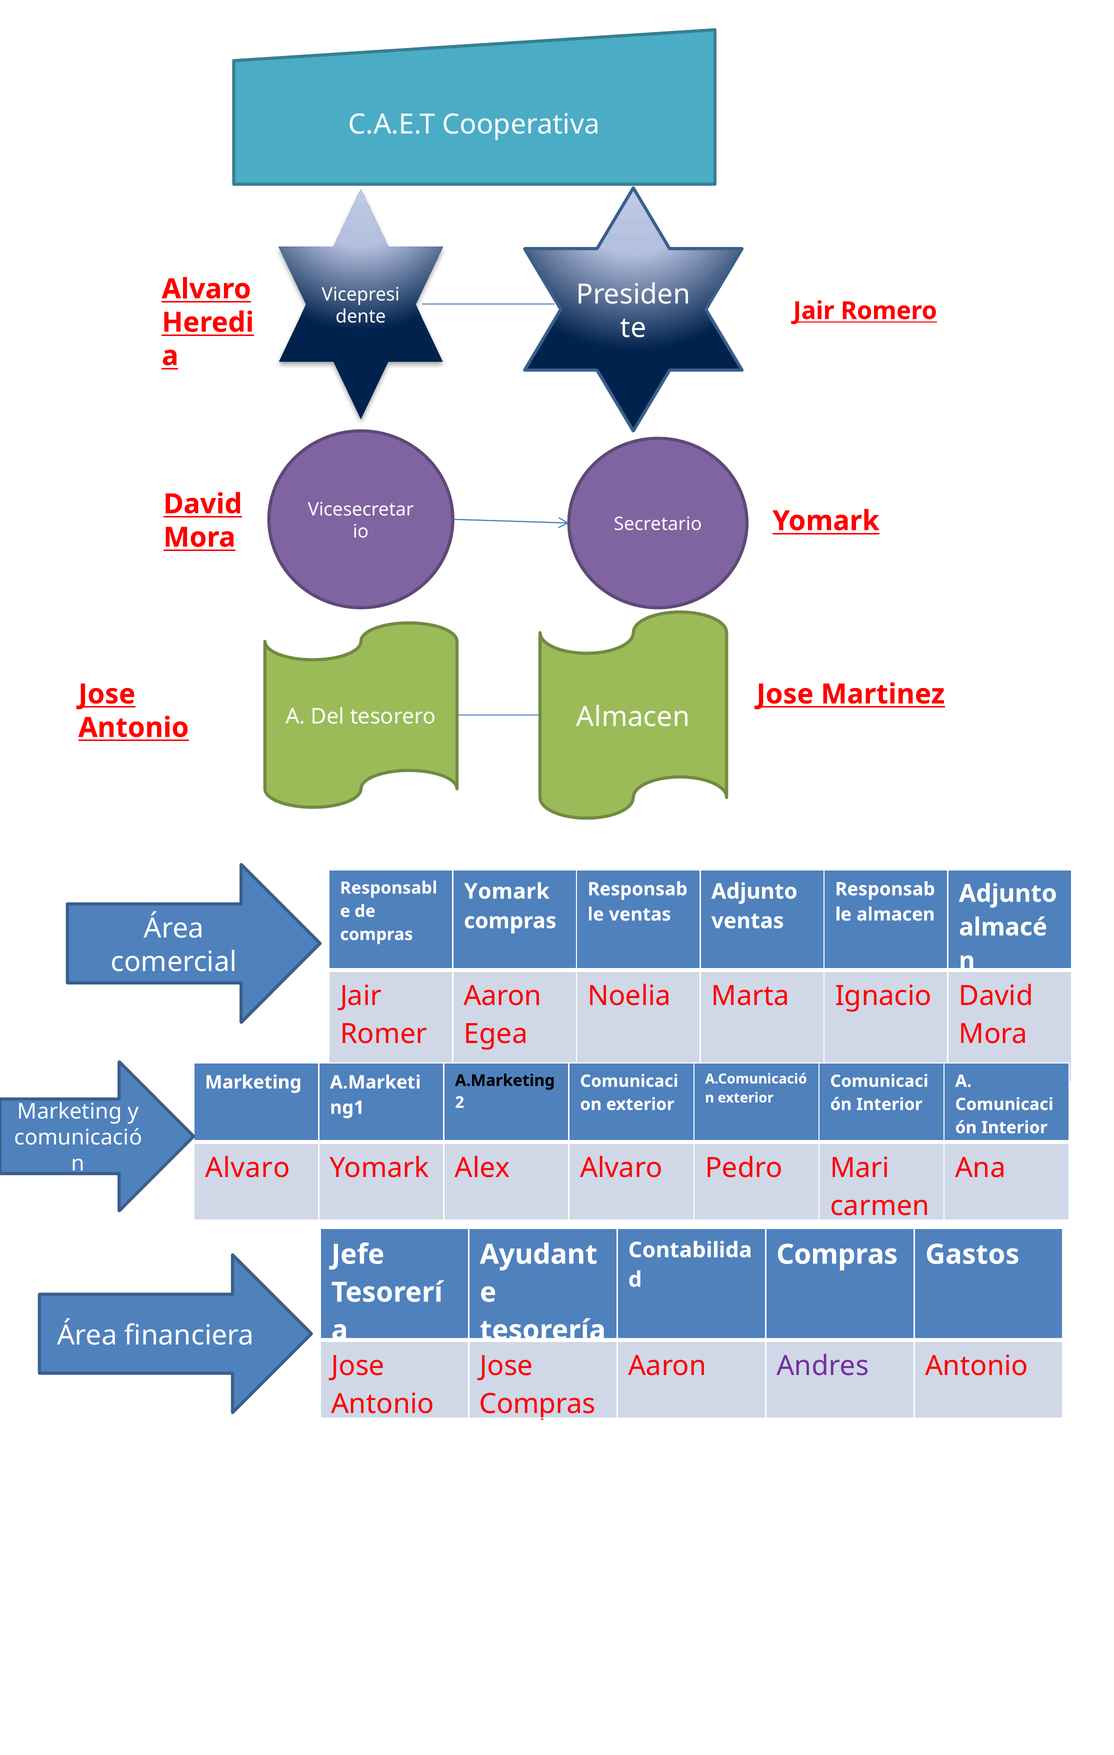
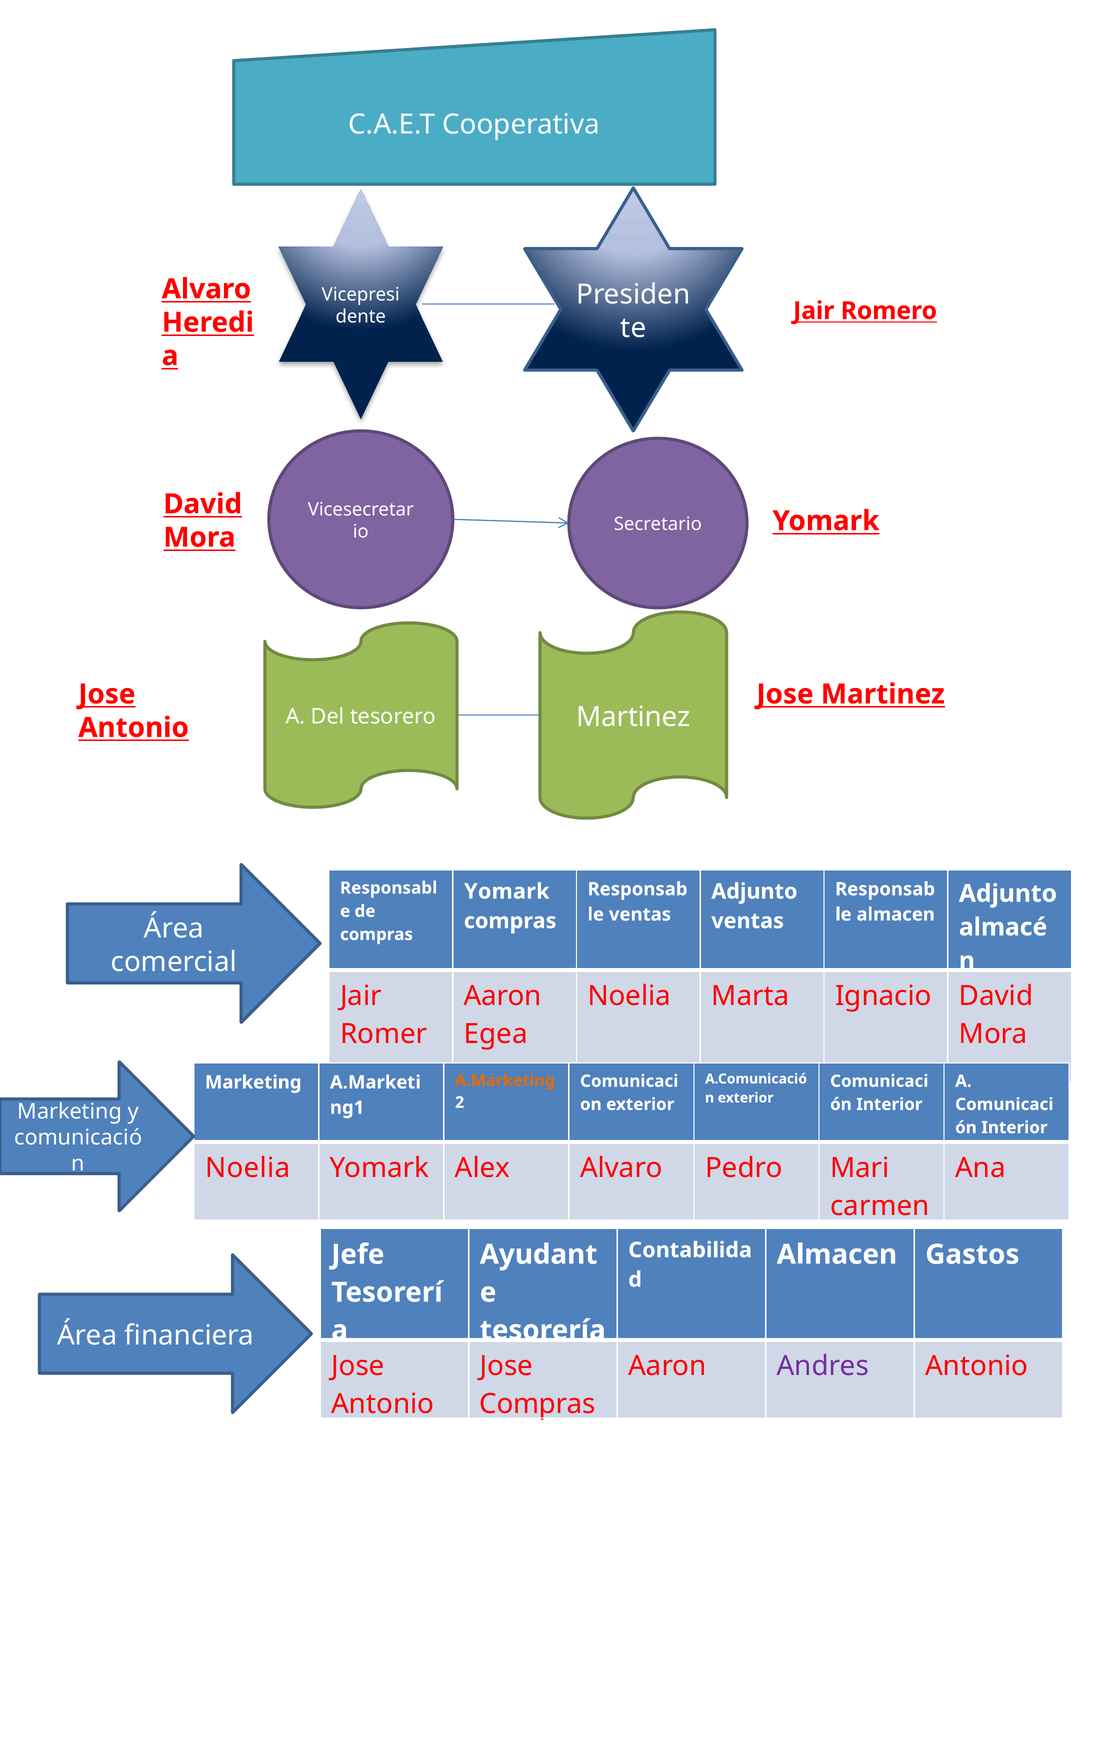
Almacen: Almacen -> Martinez (633, 717)
A.Marketing colour: black -> orange (505, 1080)
Alvaro: Alvaro -> Noelia (248, 1168)
Compras: Compras -> Almacen (837, 1254)
